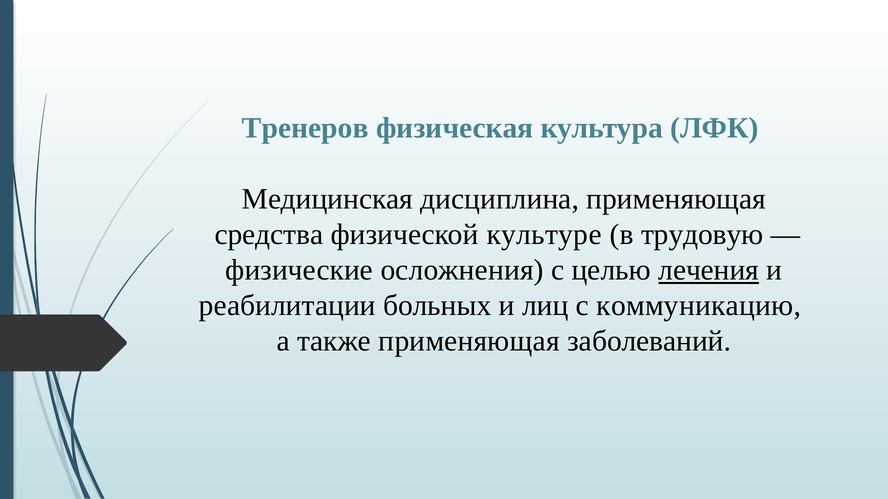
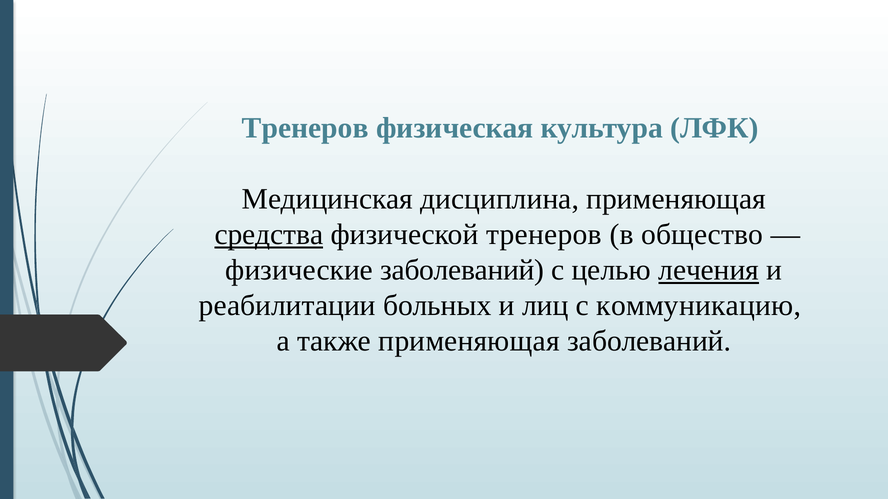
средства underline: none -> present (269, 235)
физической культуре: культуре -> тренеров (544, 235)
трудовую: трудовую -> общество (702, 235)
физические осложнения: осложнения -> заболеваний (462, 270)
